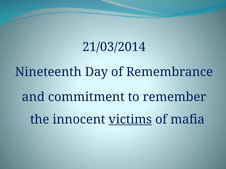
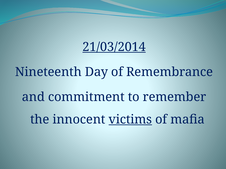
21/03/2014 underline: none -> present (114, 47)
